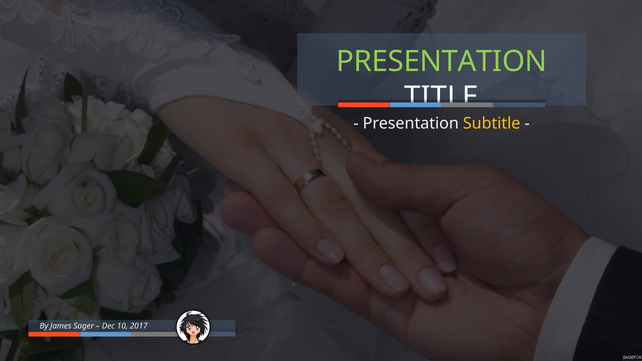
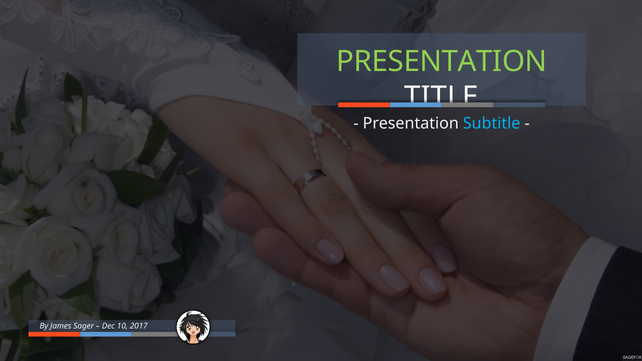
Subtitle colour: yellow -> light blue (492, 123)
